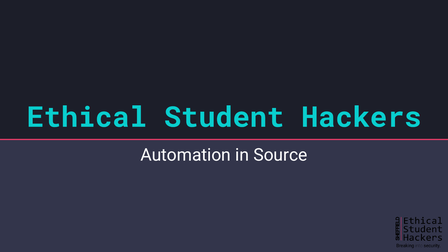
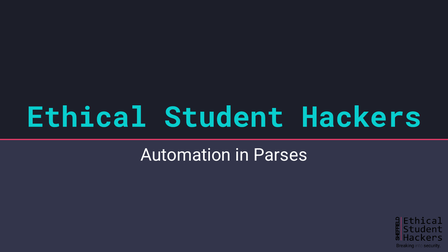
Source: Source -> Parses (280, 155)
